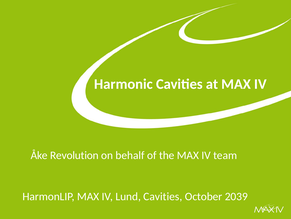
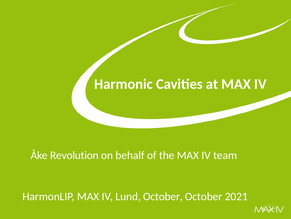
Lund Cavities: Cavities -> October (163, 196)
2039: 2039 -> 2021 (236, 196)
